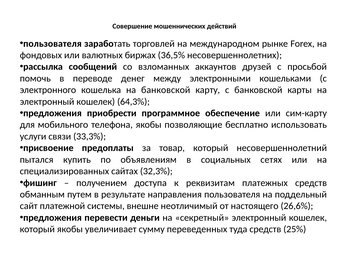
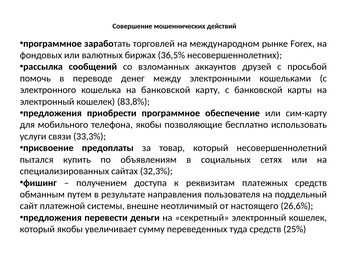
пользователя: пользователя -> программное (52, 44)
64,3%: 64,3% -> 83,8% (133, 102)
